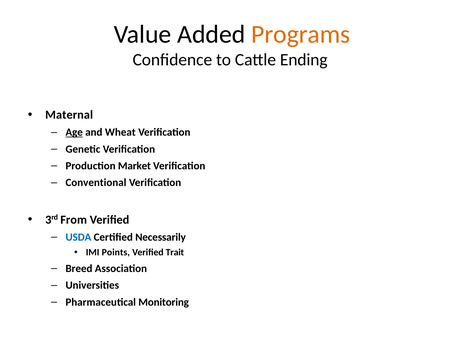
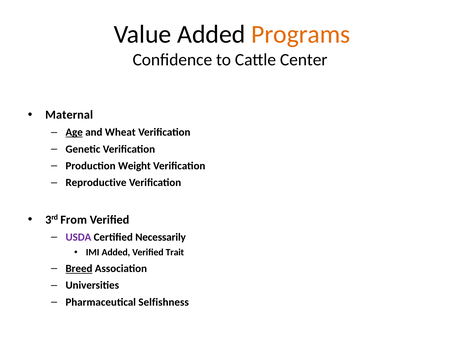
Ending: Ending -> Center (304, 60)
Market: Market -> Weight (134, 166)
Conventional: Conventional -> Reproductive (96, 183)
USDA colour: blue -> purple (78, 237)
IMI Points: Points -> Added (116, 252)
Breed underline: none -> present (79, 269)
Monitoring: Monitoring -> Selfishness (164, 302)
